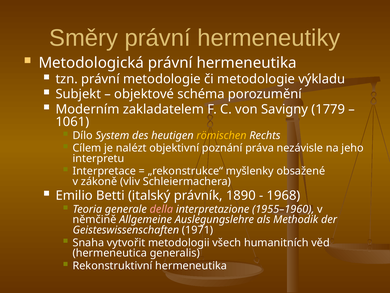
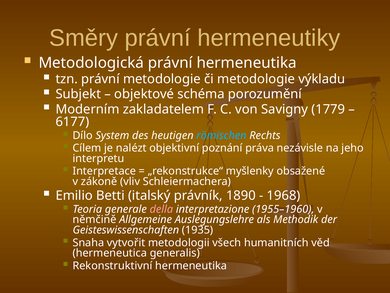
1061: 1061 -> 6177 (72, 122)
römischen colour: yellow -> light blue (221, 135)
1971: 1971 -> 1935 (198, 230)
